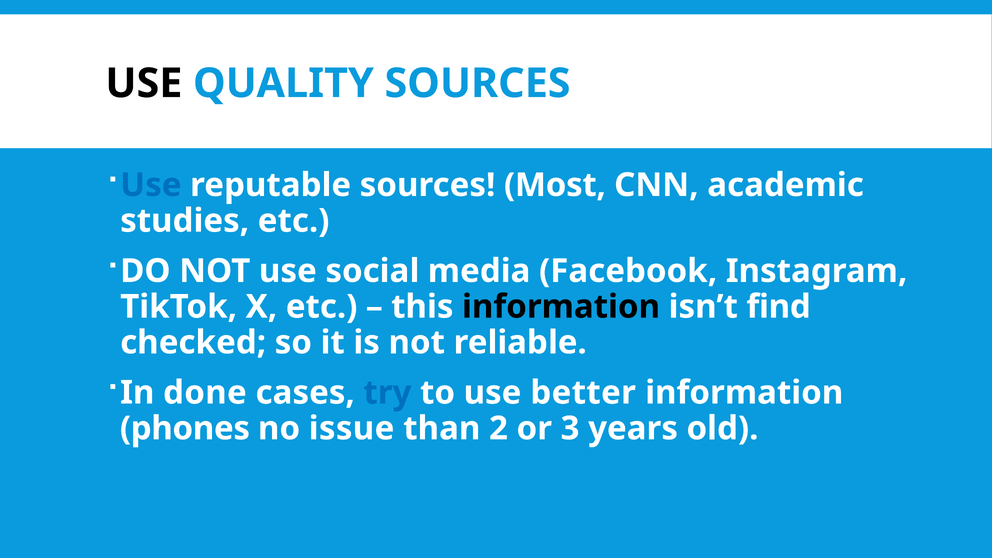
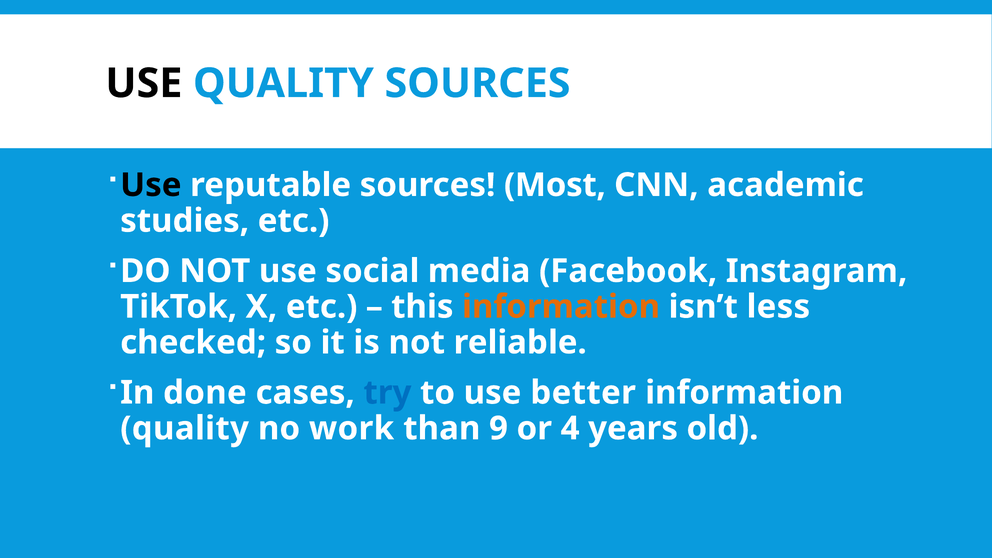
Use colour: blue -> black (151, 185)
information colour: black -> orange (561, 307)
find: find -> less (778, 307)
phones: phones -> quality (185, 428)
issue: issue -> work (352, 428)
2: 2 -> 9 (498, 428)
3: 3 -> 4 (570, 428)
